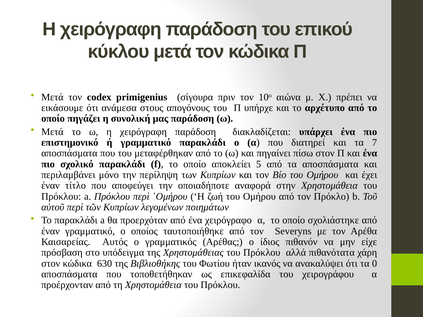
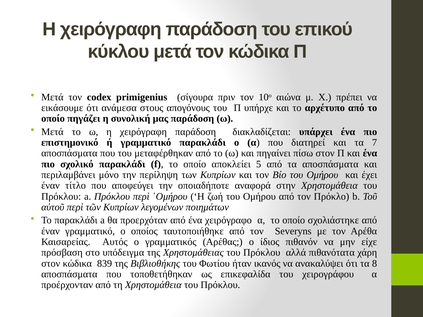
630: 630 -> 839 (105, 264)
0: 0 -> 8 (374, 264)
